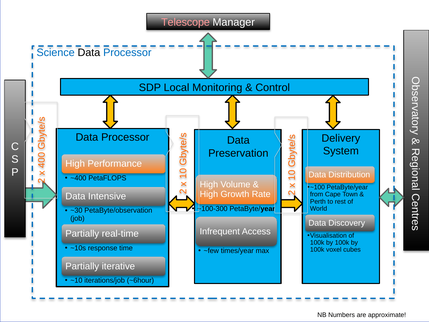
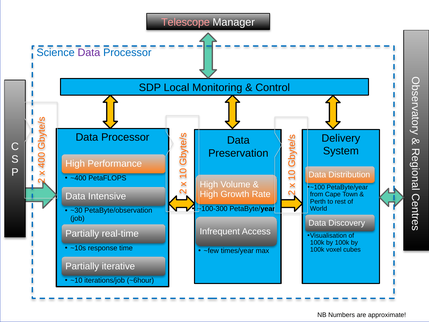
Data colour: black -> purple (89, 53)
